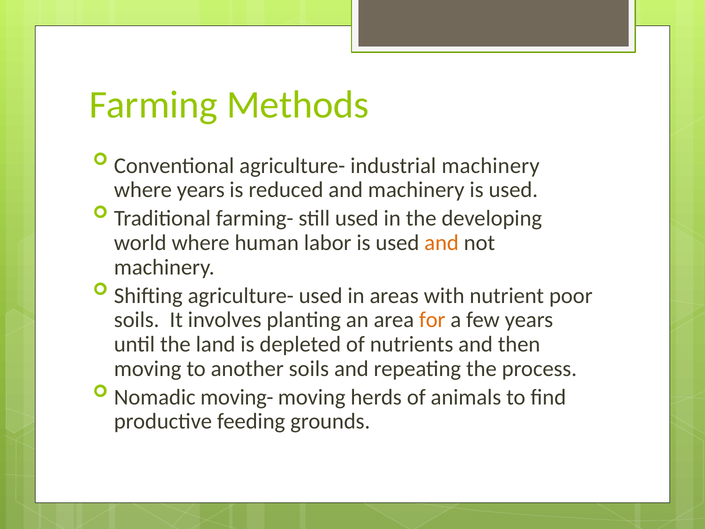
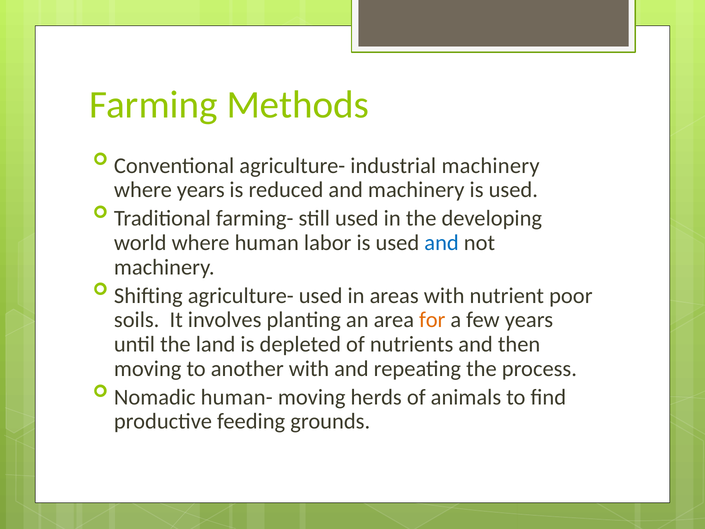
and colour: orange -> blue (442, 243)
another soils: soils -> with (309, 368)
moving-: moving- -> human- (237, 397)
